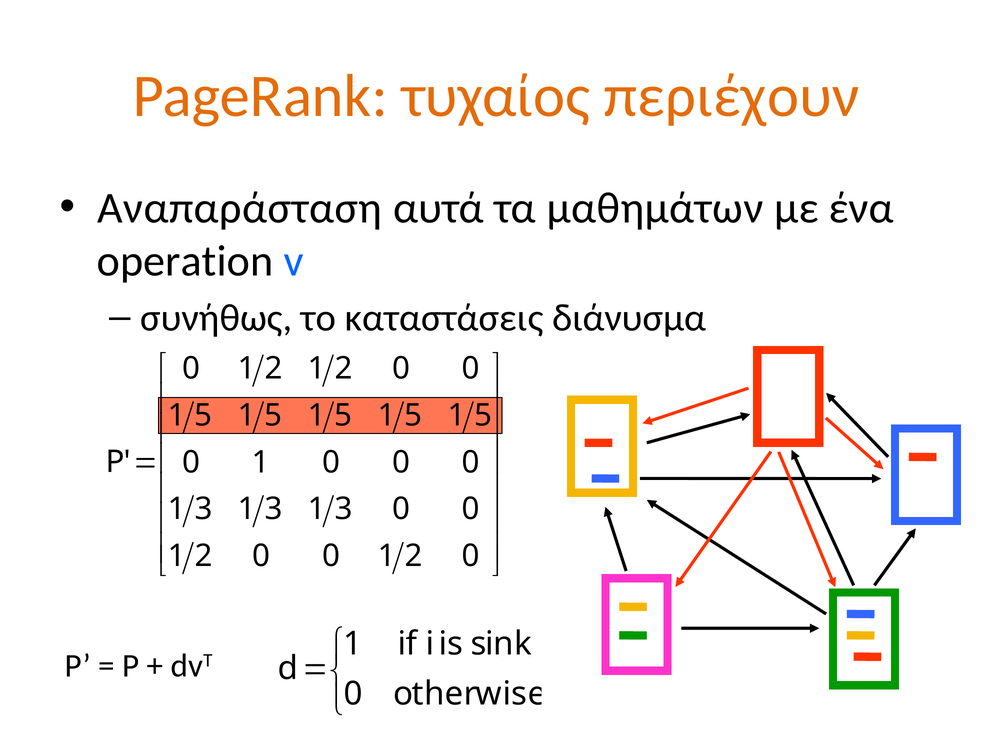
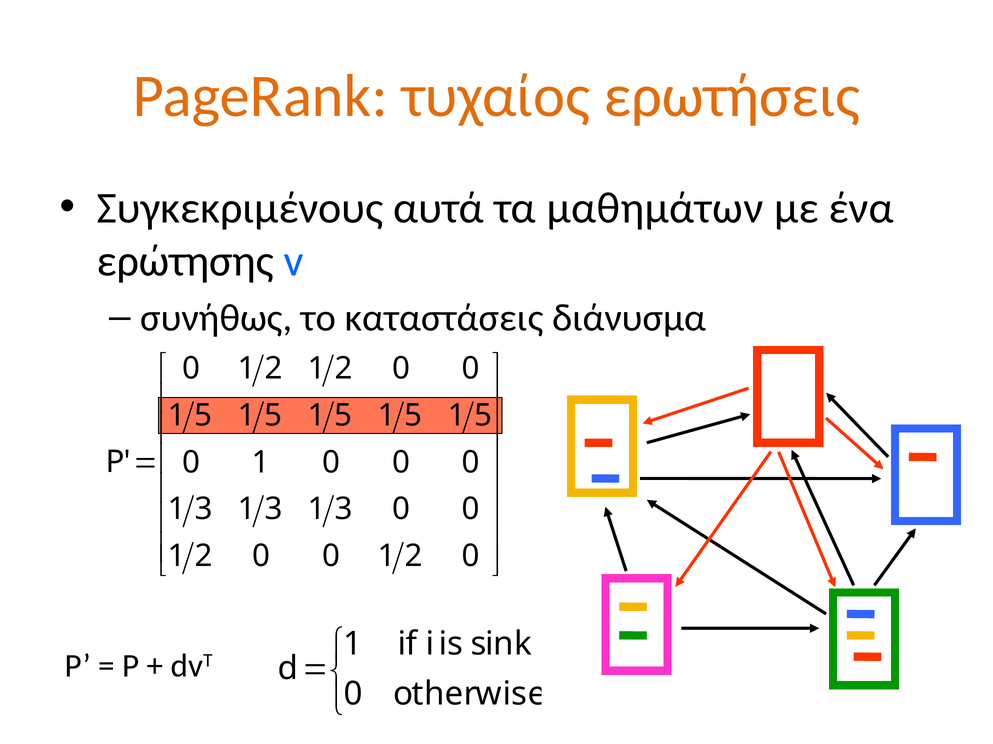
περιέχουν: περιέχουν -> ερωτήσεις (732, 96)
Αναπαράσταση: Αναπαράσταση -> Συγκεκριμένους (240, 208)
operation: operation -> ερώτησης (185, 261)
